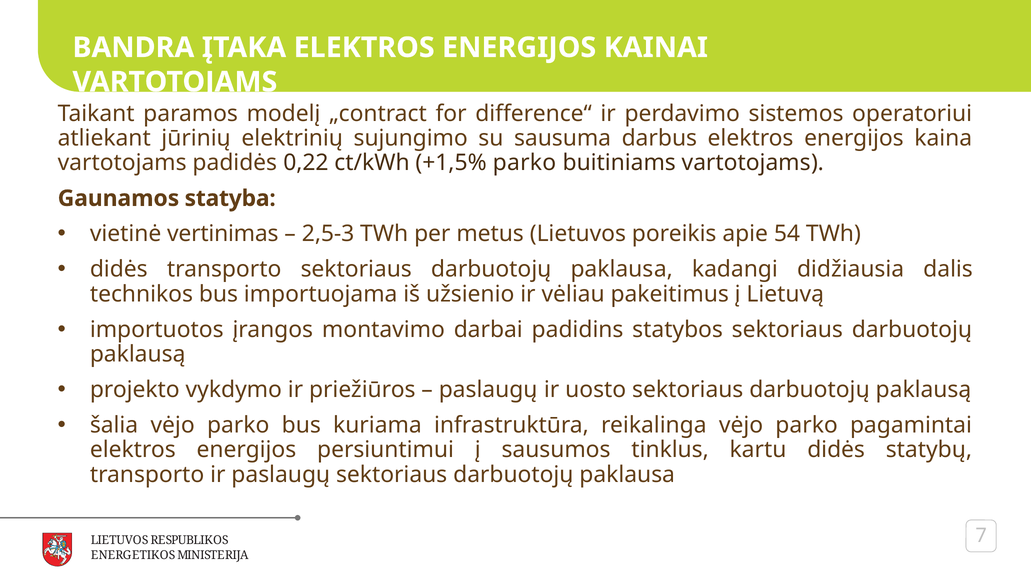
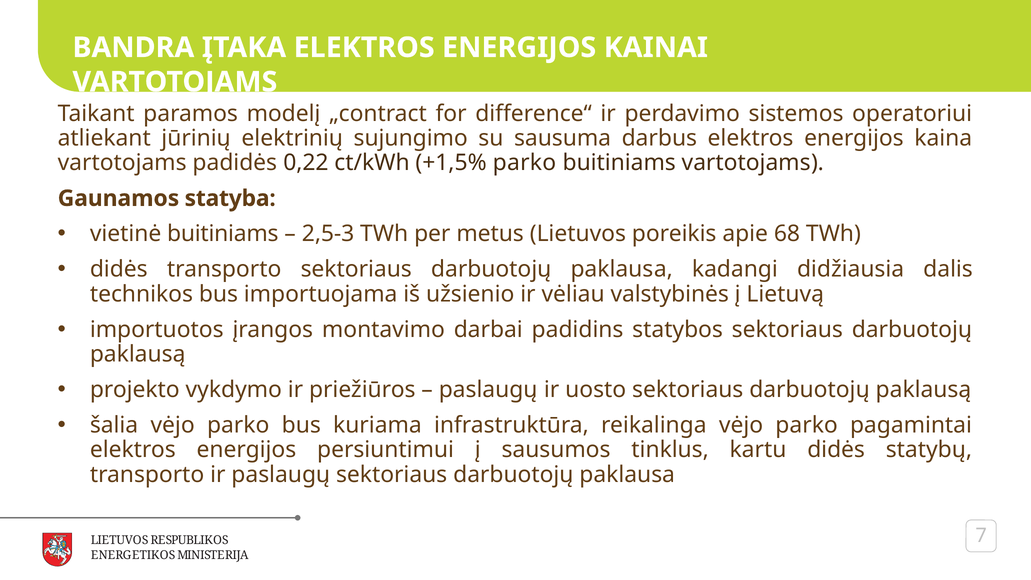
vietinė vertinimas: vertinimas -> buitiniams (223, 234)
54: 54 -> 68 (787, 234)
pakeitimus: pakeitimus -> valstybinės (670, 294)
